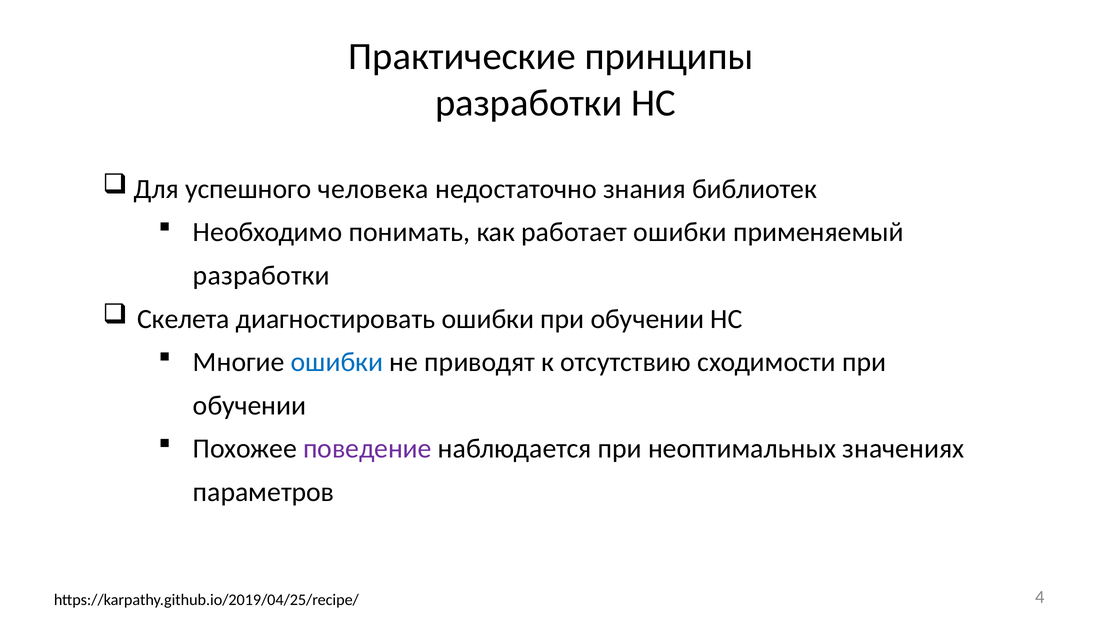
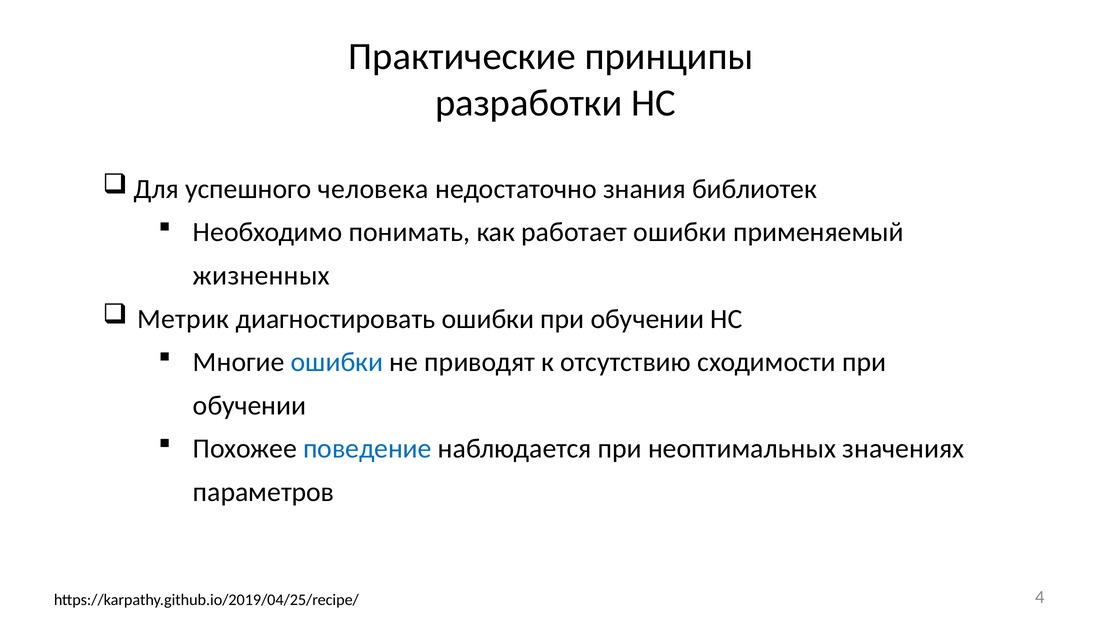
разработки: разработки -> жизненных (261, 276)
Скелета: Скелета -> Метрик (183, 319)
поведение colour: purple -> blue (367, 449)
